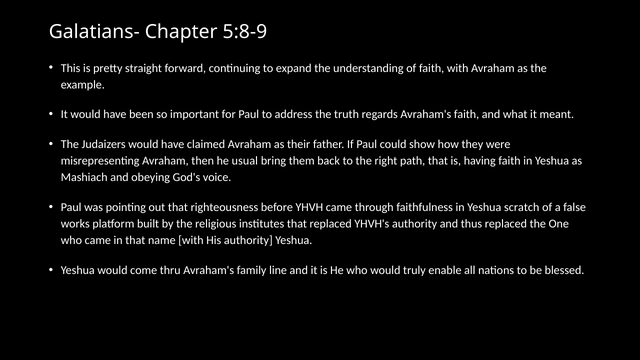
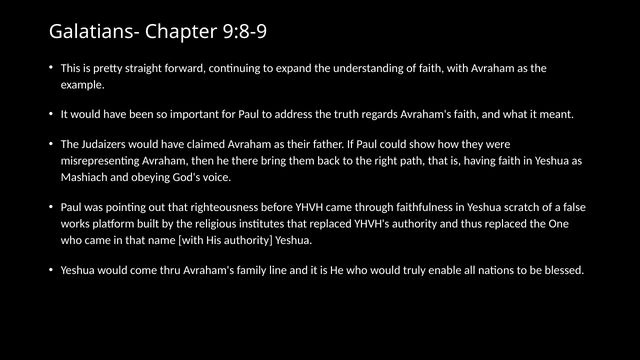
5:8-9: 5:8-9 -> 9:8-9 (245, 32)
usual: usual -> there (245, 161)
